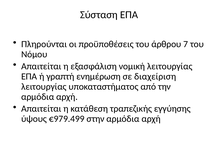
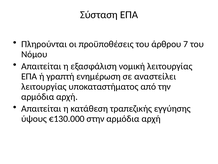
διαχείριση: διαχείριση -> αναστείλει (155, 76)
€979.499: €979.499 -> €130.000 (67, 119)
